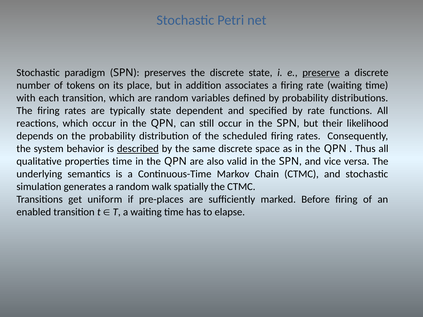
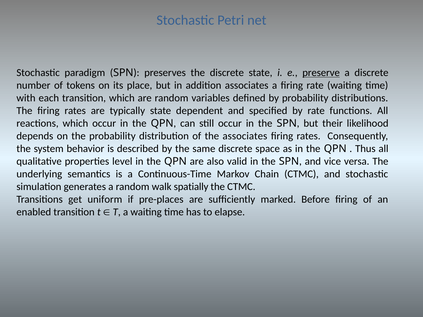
the scheduled: scheduled -> associates (245, 136)
described underline: present -> none (138, 149)
properties time: time -> level (122, 162)
